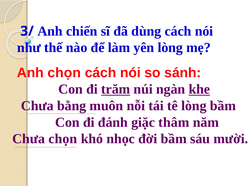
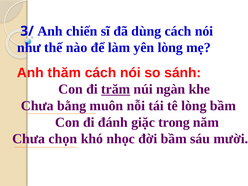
Anh chọn: chọn -> thăm (64, 73)
khe underline: present -> none (199, 89)
thâm: thâm -> trong (174, 122)
